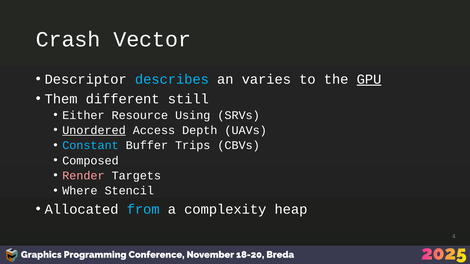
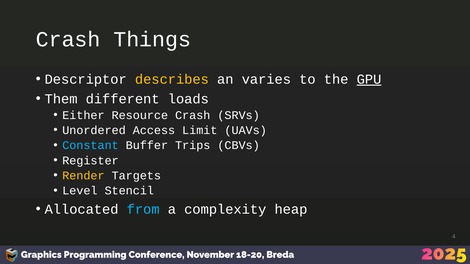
Vector: Vector -> Things (152, 39)
describes colour: light blue -> yellow (172, 79)
still: still -> loads (188, 99)
Resource Using: Using -> Crash (193, 115)
Unordered underline: present -> none (94, 130)
Depth: Depth -> Limit (200, 130)
Composed: Composed -> Register (90, 161)
Render colour: pink -> yellow (83, 176)
Where: Where -> Level (80, 191)
